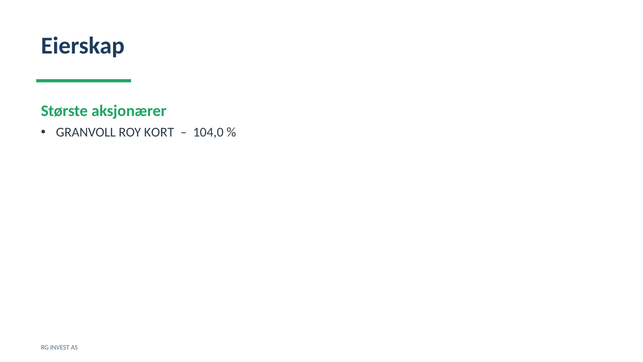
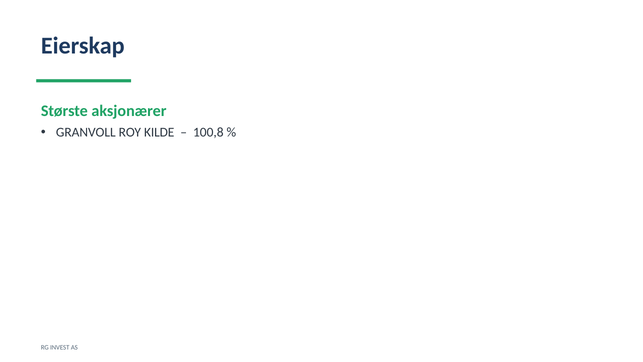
KORT: KORT -> KILDE (159, 132)
104,0: 104,0 -> 100,8 (208, 132)
